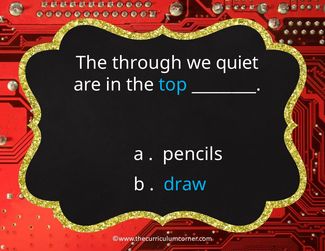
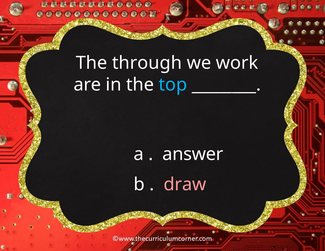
quiet: quiet -> work (237, 63)
pencils: pencils -> answer (193, 154)
draw colour: light blue -> pink (185, 185)
